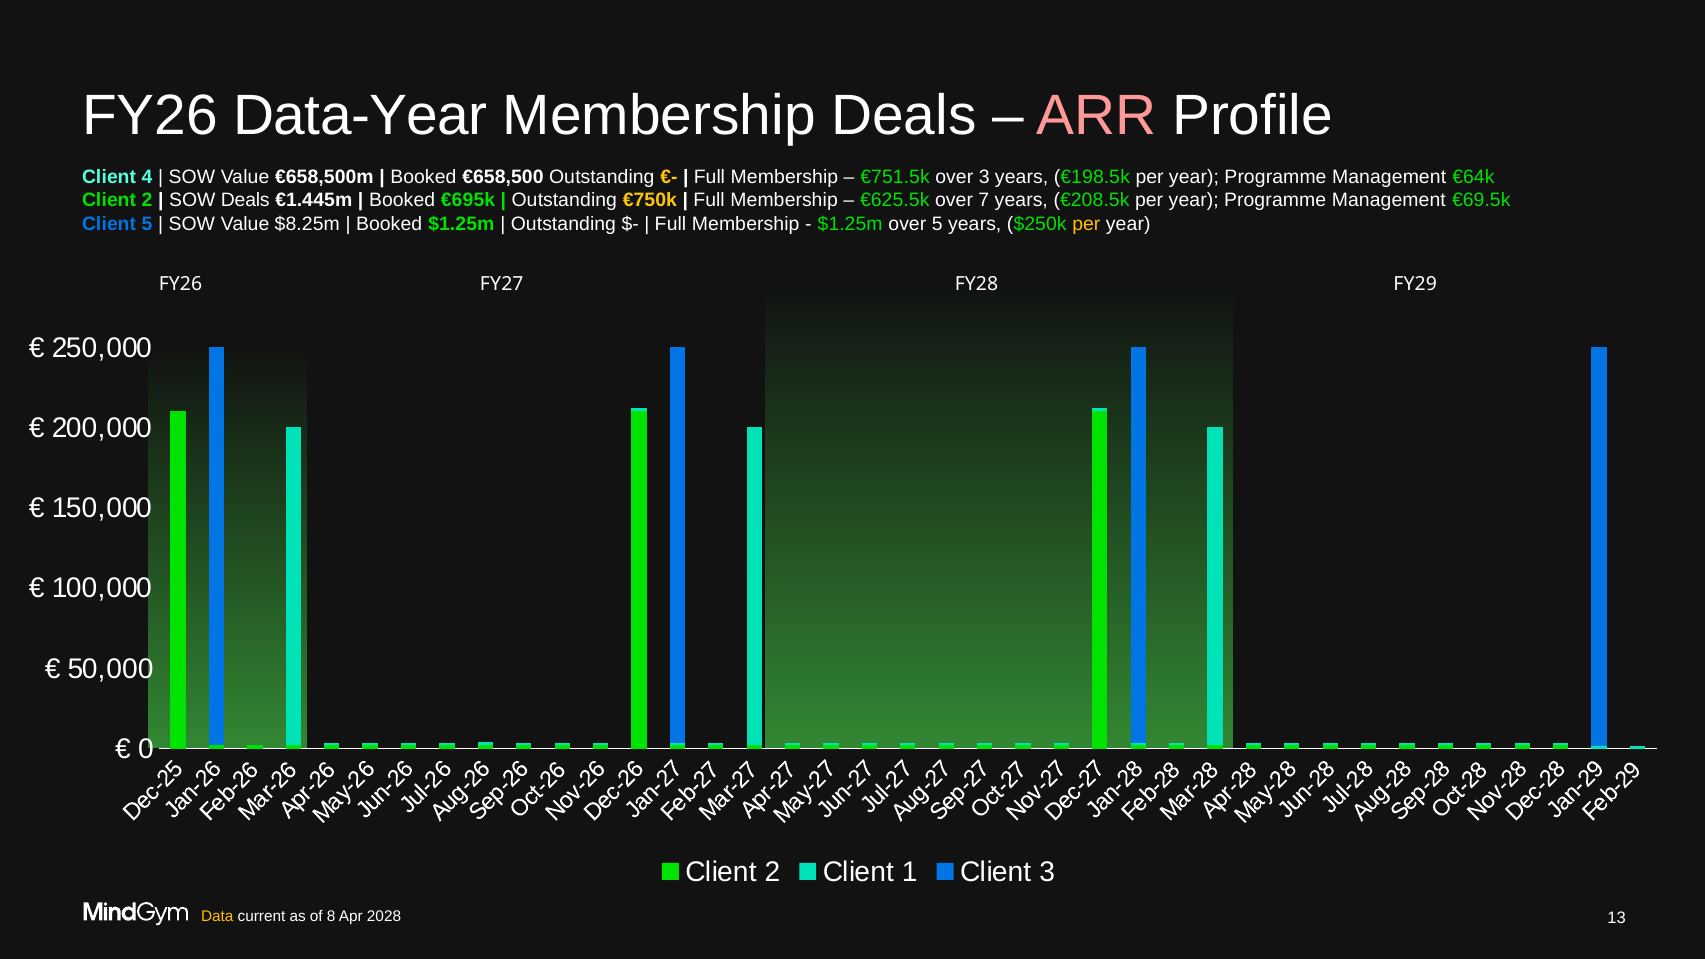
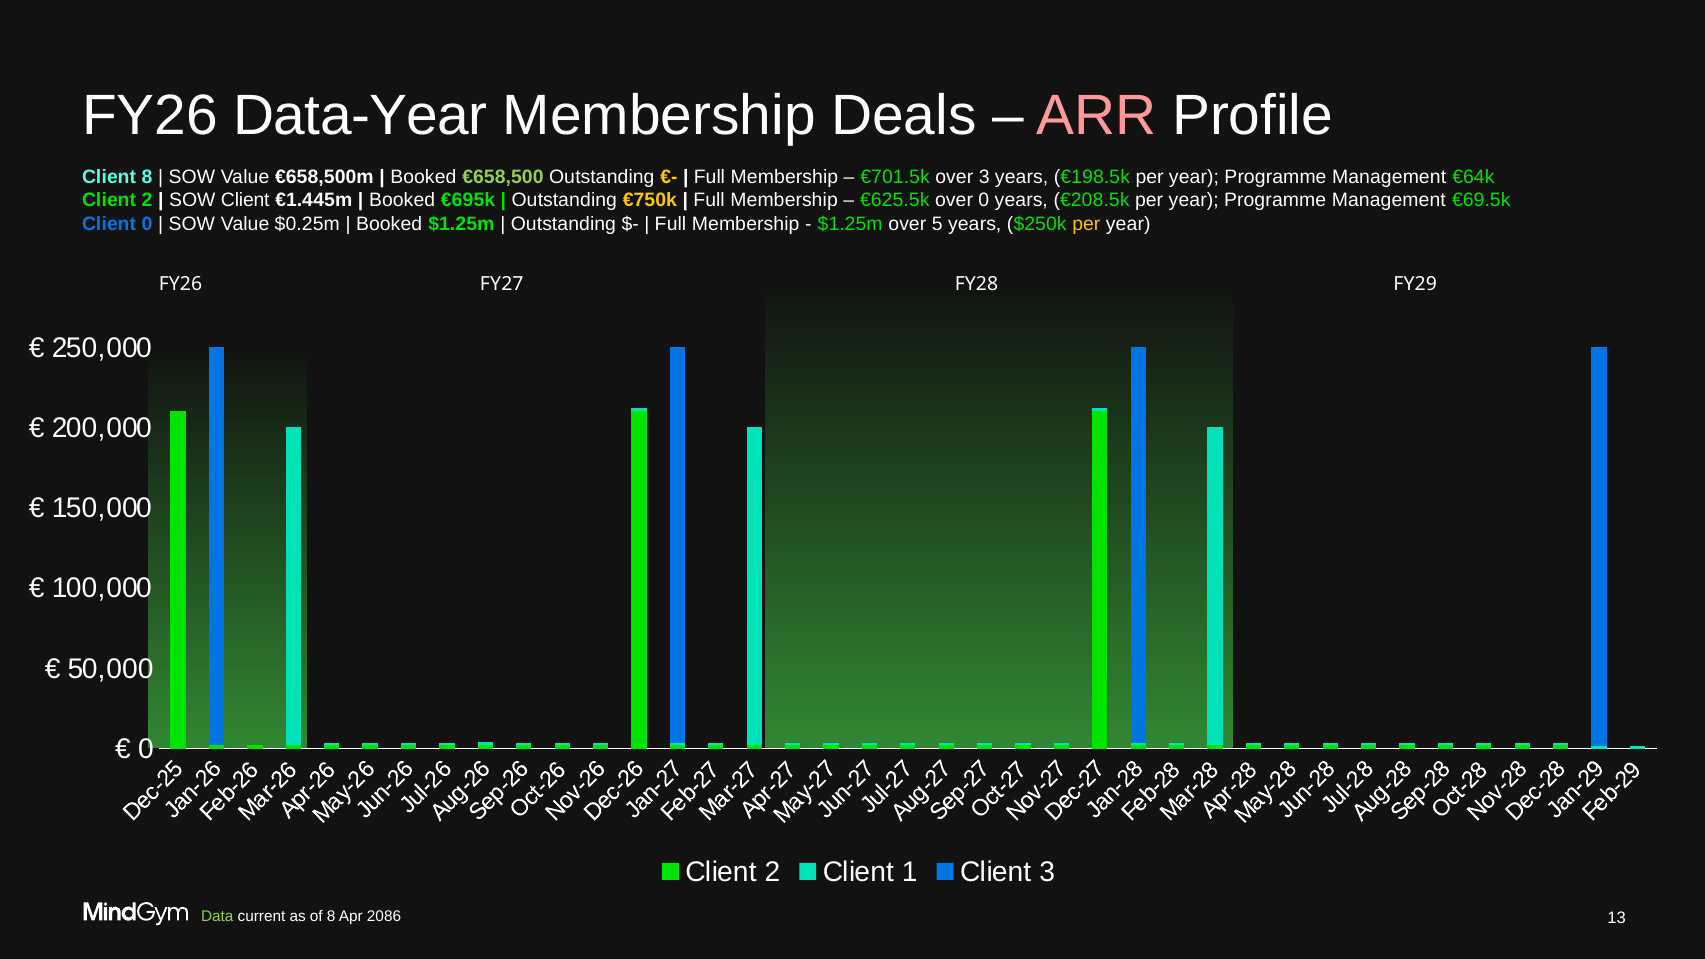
Client 4: 4 -> 8 (147, 177)
€658,500 colour: white -> light green (503, 177)
€751.5k: €751.5k -> €701.5k (895, 177)
SOW Deals: Deals -> Client (245, 200)
over 7: 7 -> 0 (984, 200)
Client 5: 5 -> 0 (147, 224)
$8.25m: $8.25m -> $0.25m (307, 224)
Data colour: yellow -> light green (217, 916)
2028: 2028 -> 2086 (384, 916)
